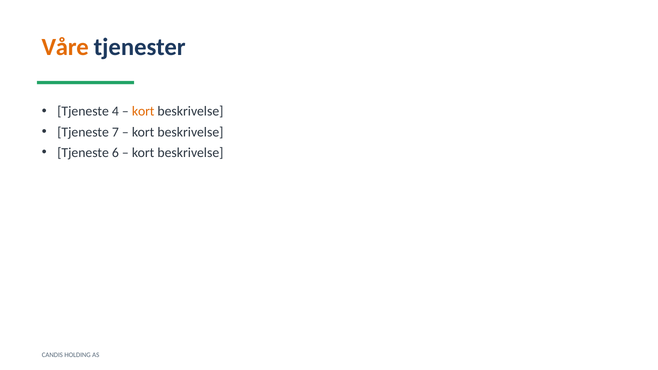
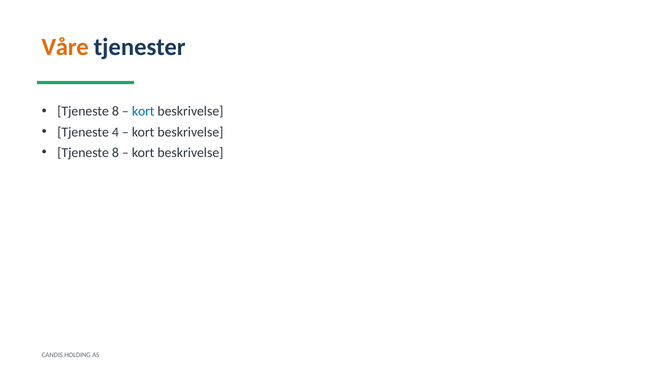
4: 4 -> 8 (115, 111)
kort colour: orange -> blue (143, 111)
7: 7 -> 4 (115, 132)
6: 6 -> 8 (115, 153)
